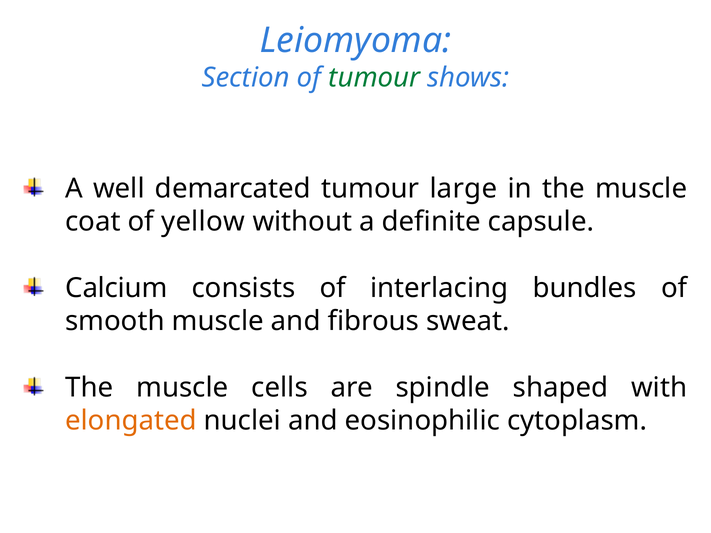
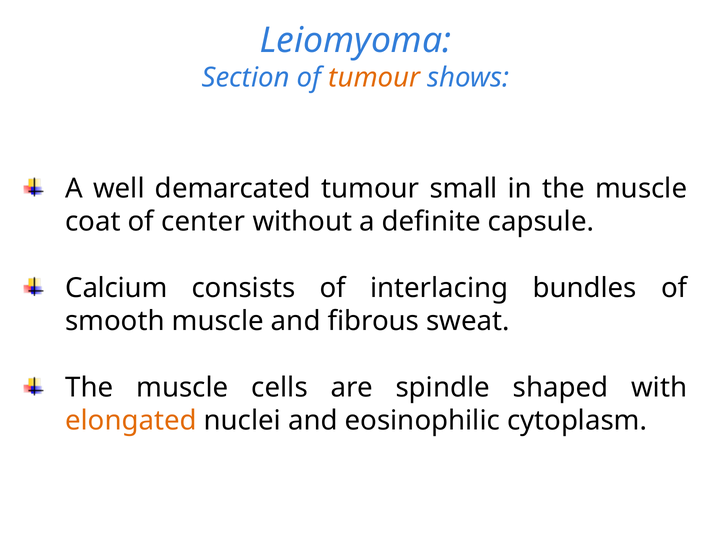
tumour colour: green -> orange (374, 78)
large: large -> small (464, 189)
yellow: yellow -> center (203, 222)
